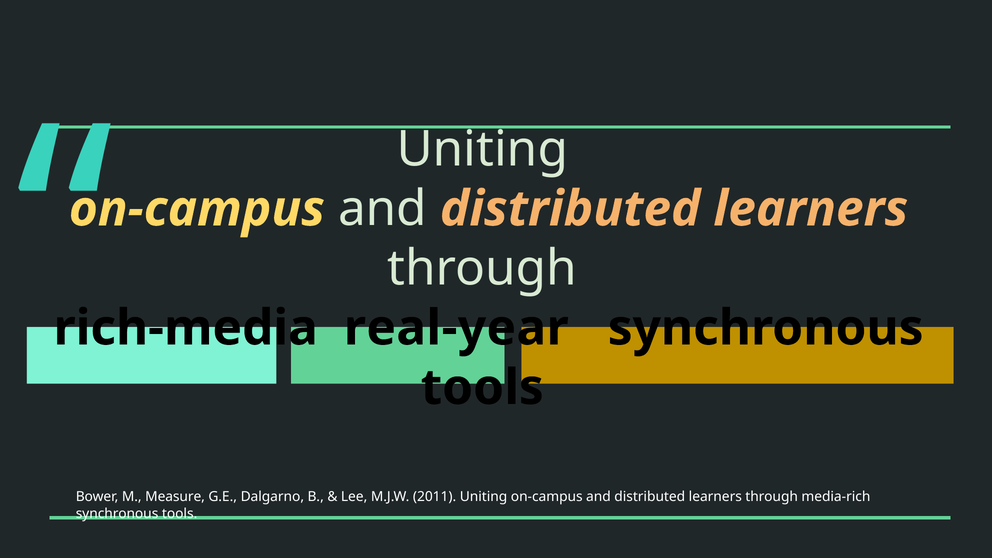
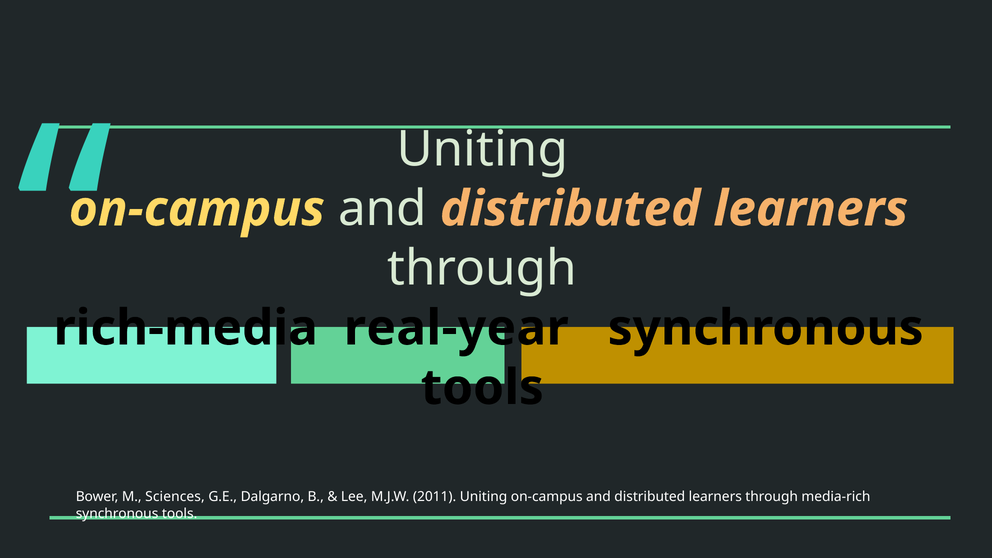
Measure: Measure -> Sciences (175, 497)
